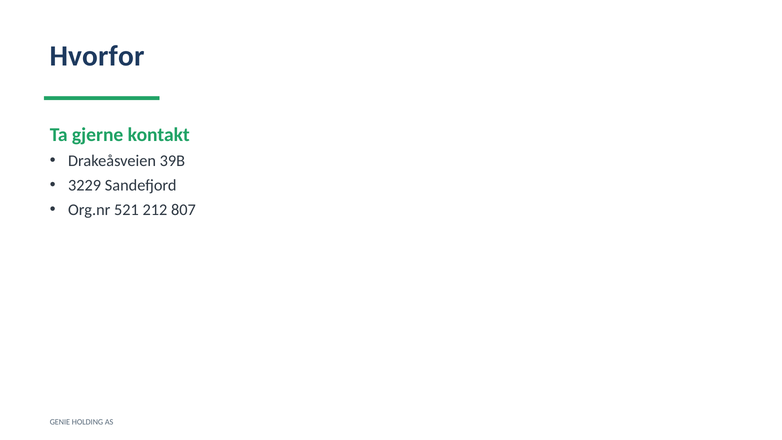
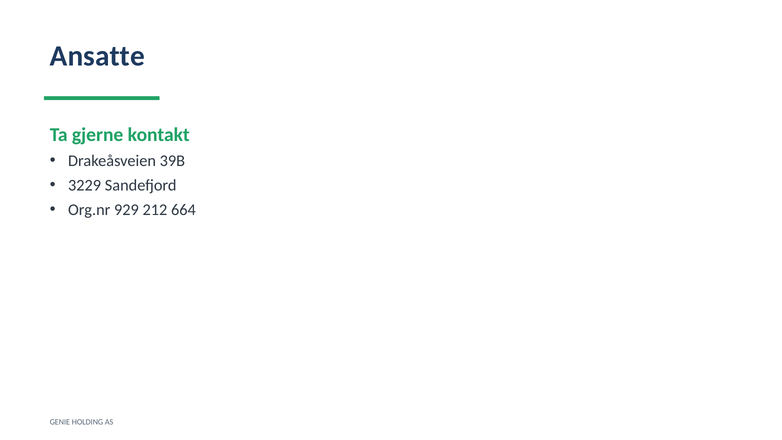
Hvorfor: Hvorfor -> Ansatte (97, 56)
521: 521 -> 929 (126, 210)
807: 807 -> 664 (183, 210)
